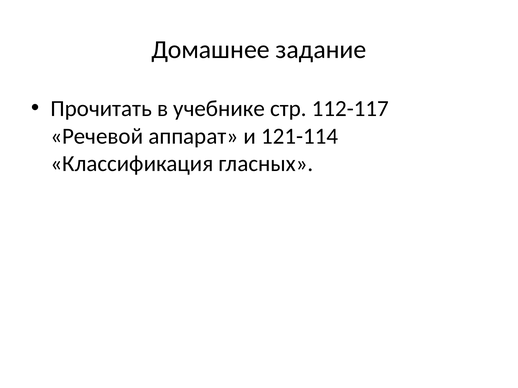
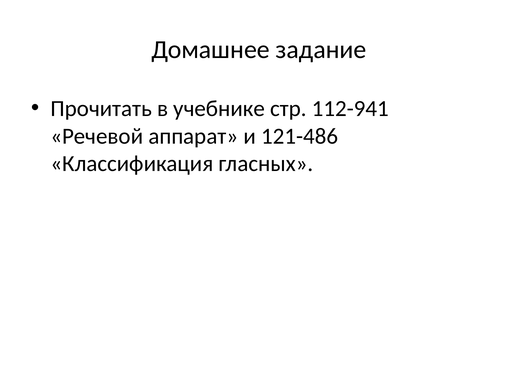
112-117: 112-117 -> 112-941 (350, 109)
121-114: 121-114 -> 121-486 (300, 136)
